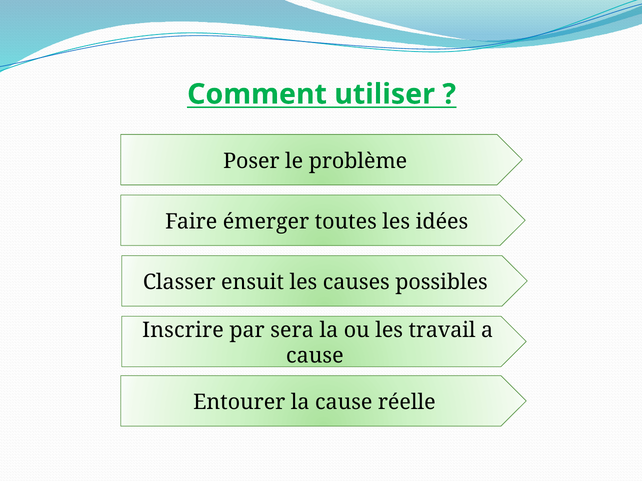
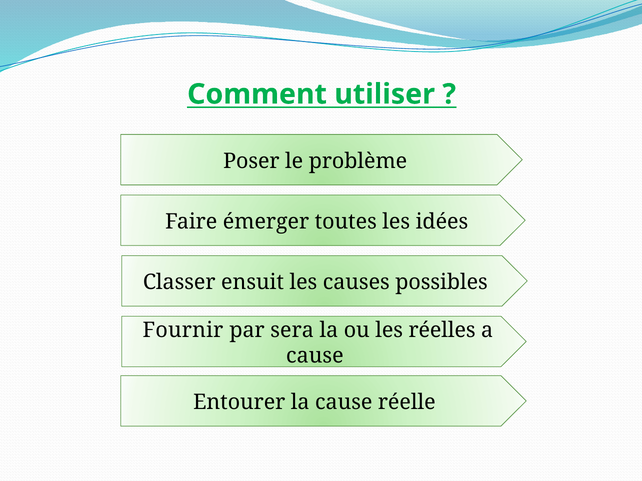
Inscrire: Inscrire -> Fournir (183, 330)
travail: travail -> réelles (442, 330)
